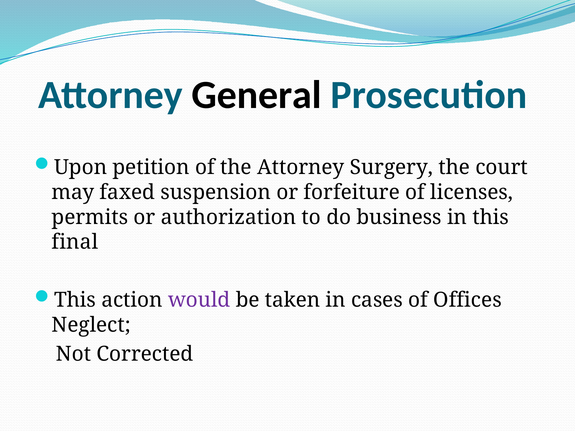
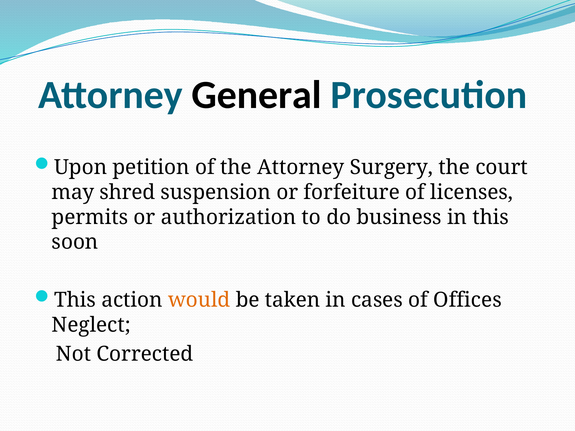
faxed: faxed -> shred (127, 192)
final: final -> soon (75, 242)
would colour: purple -> orange (199, 300)
